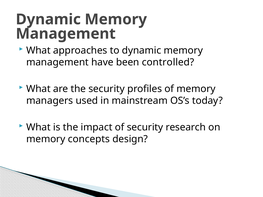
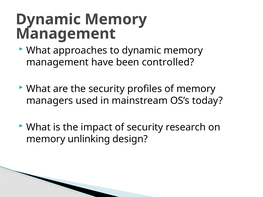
concepts: concepts -> unlinking (89, 139)
